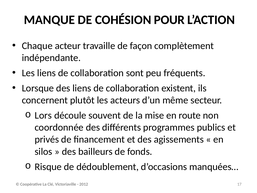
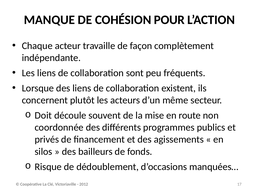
Lors: Lors -> Doit (43, 115)
